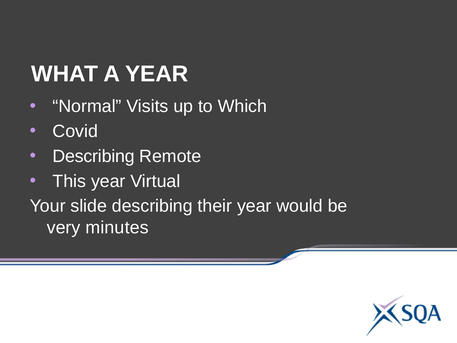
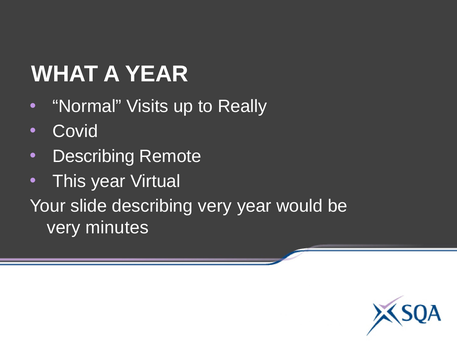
Which: Which -> Really (242, 106)
describing their: their -> very (215, 206)
